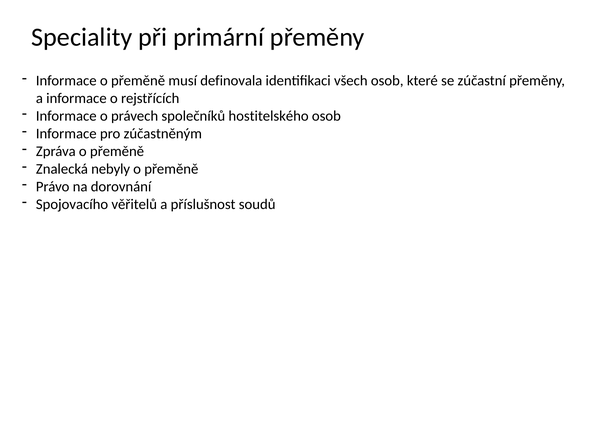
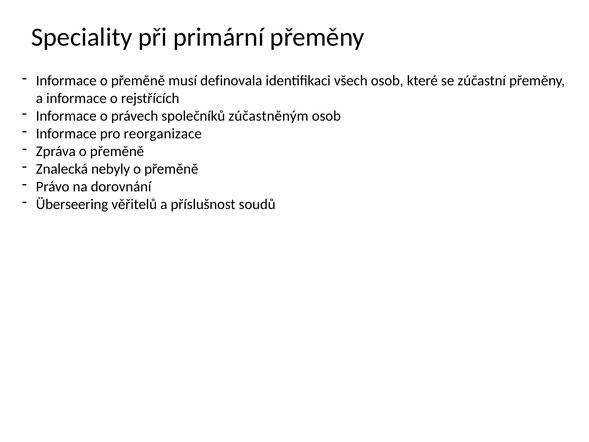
hostitelského: hostitelského -> zúčastněným (268, 116)
zúčastněným: zúčastněným -> reorganizace (163, 134)
Spojovacího: Spojovacího -> Überseering (72, 204)
